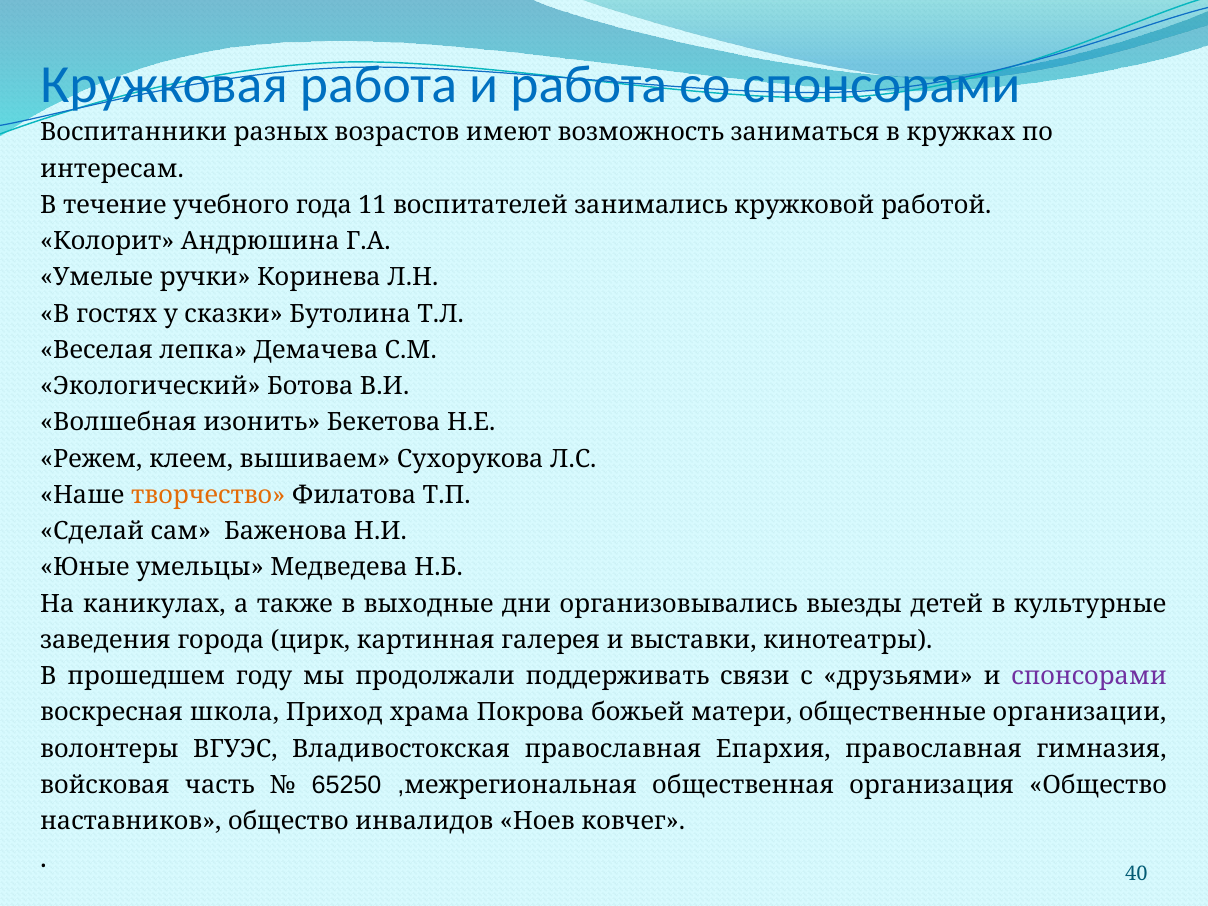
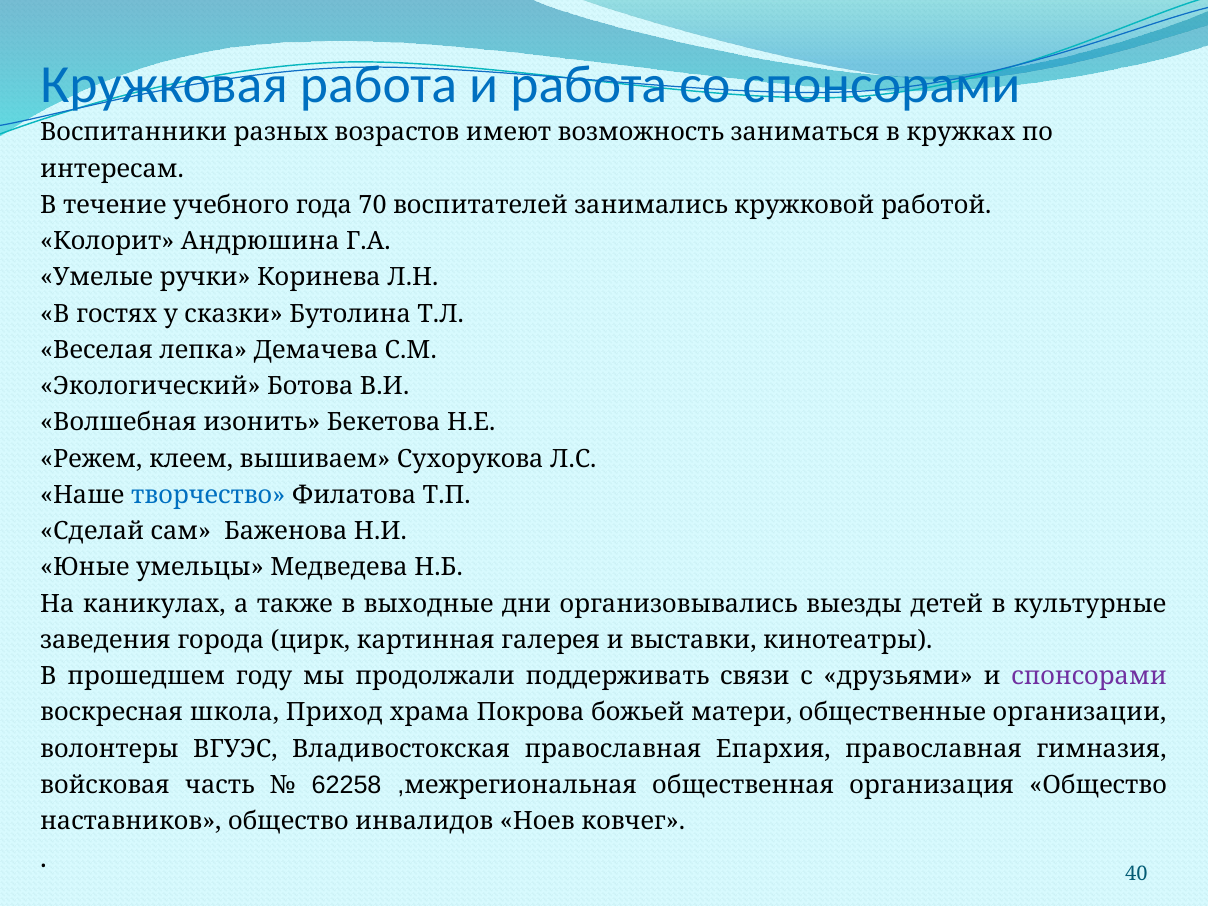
11: 11 -> 70 (373, 205)
творчество colour: orange -> blue (208, 495)
65250: 65250 -> 62258 (347, 785)
